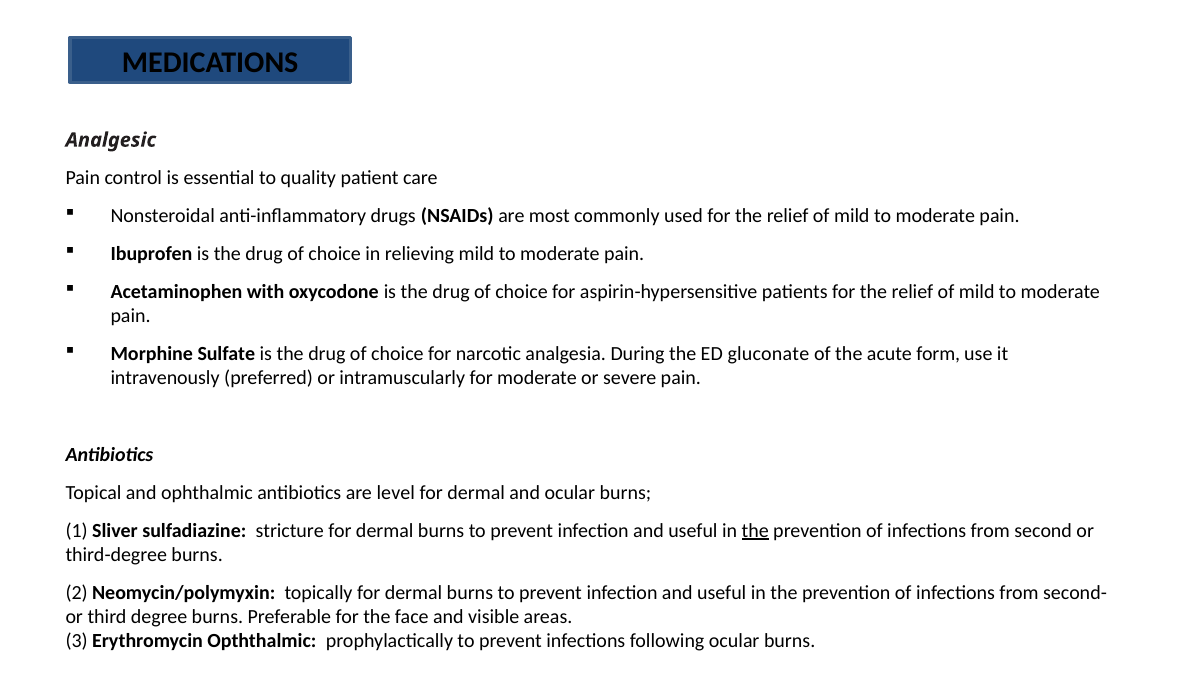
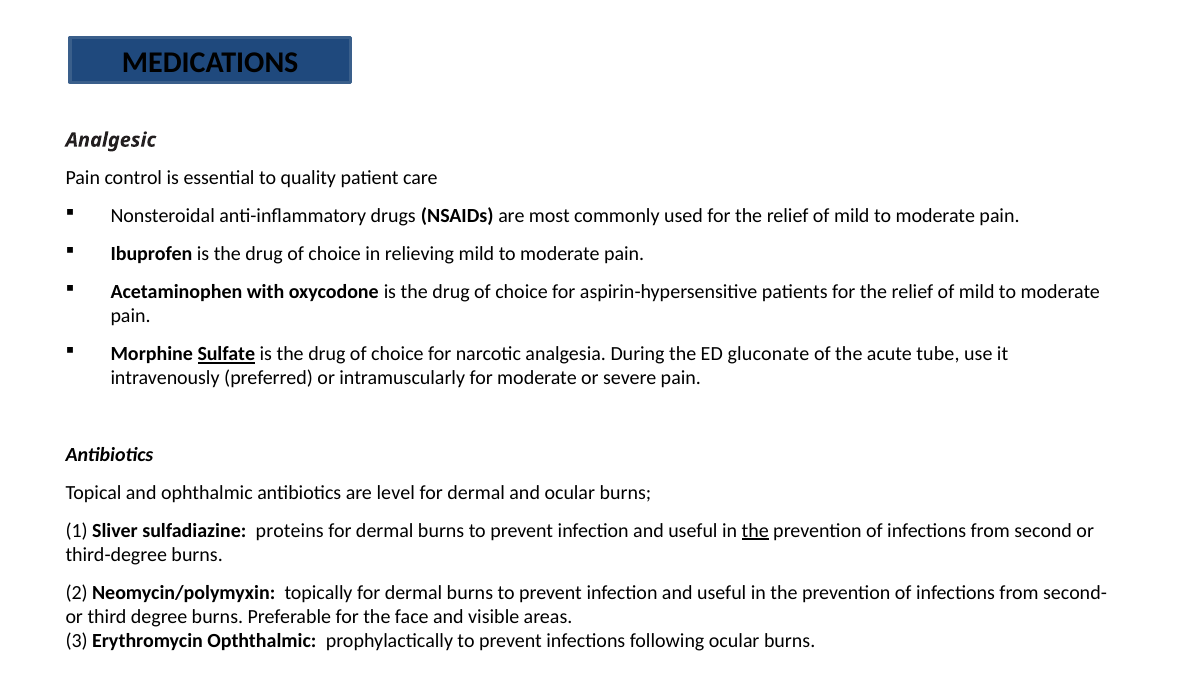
Sulfate underline: none -> present (226, 354)
form: form -> tube (938, 354)
stricture: stricture -> proteins (290, 530)
